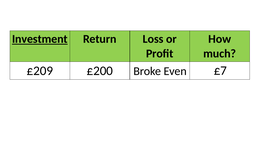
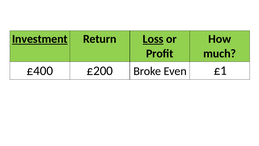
Loss underline: none -> present (153, 39)
£209: £209 -> £400 (40, 71)
£7: £7 -> £1 (220, 71)
